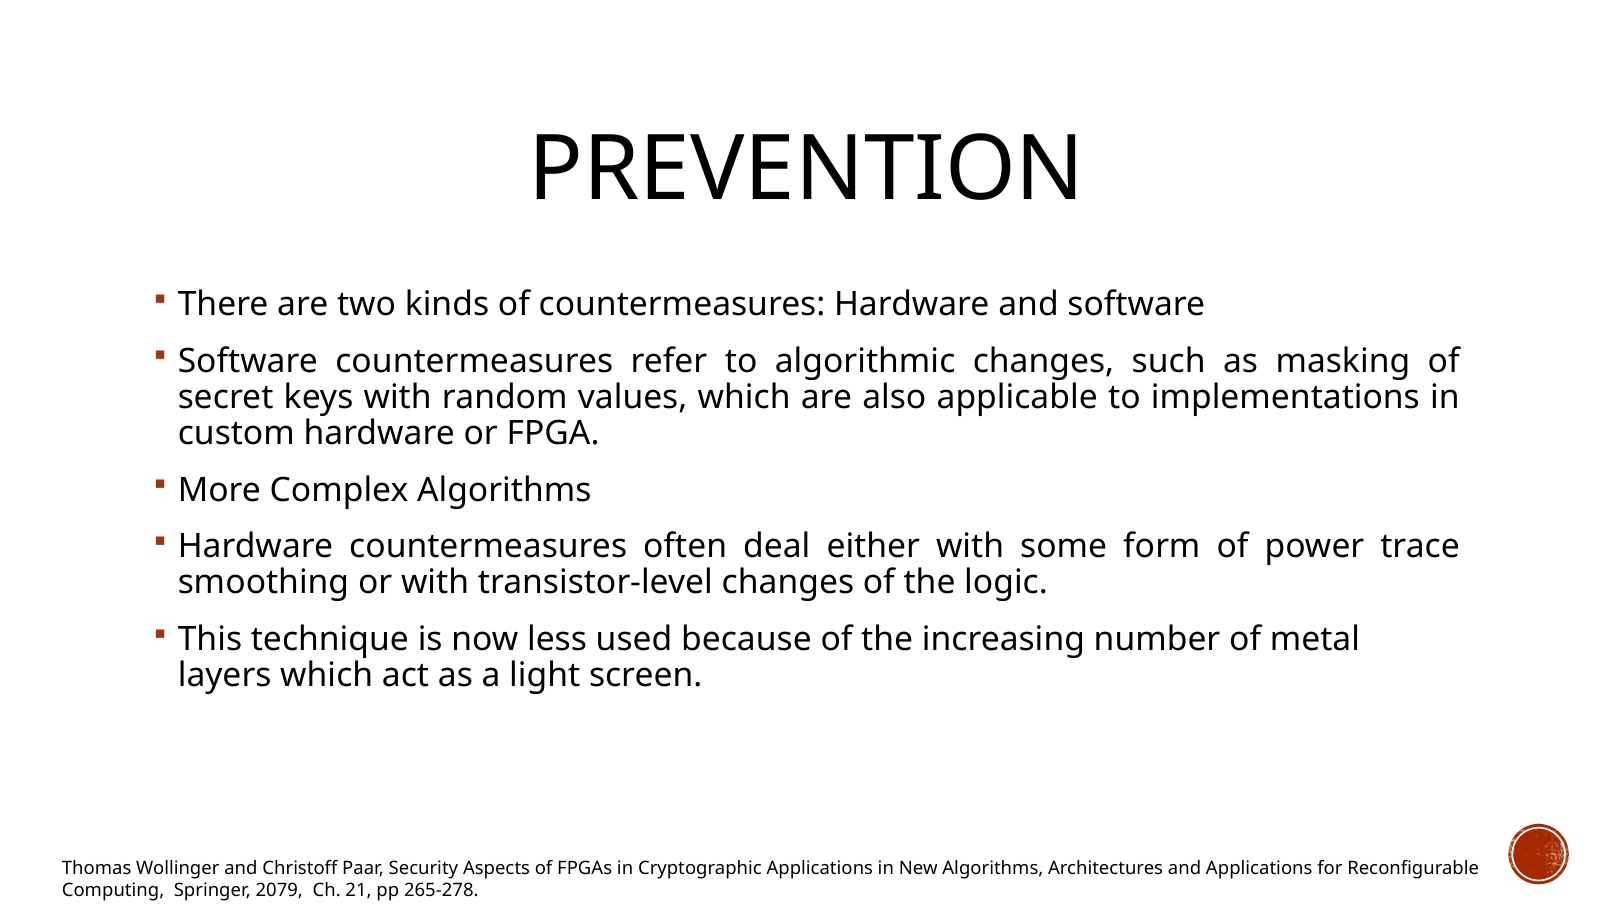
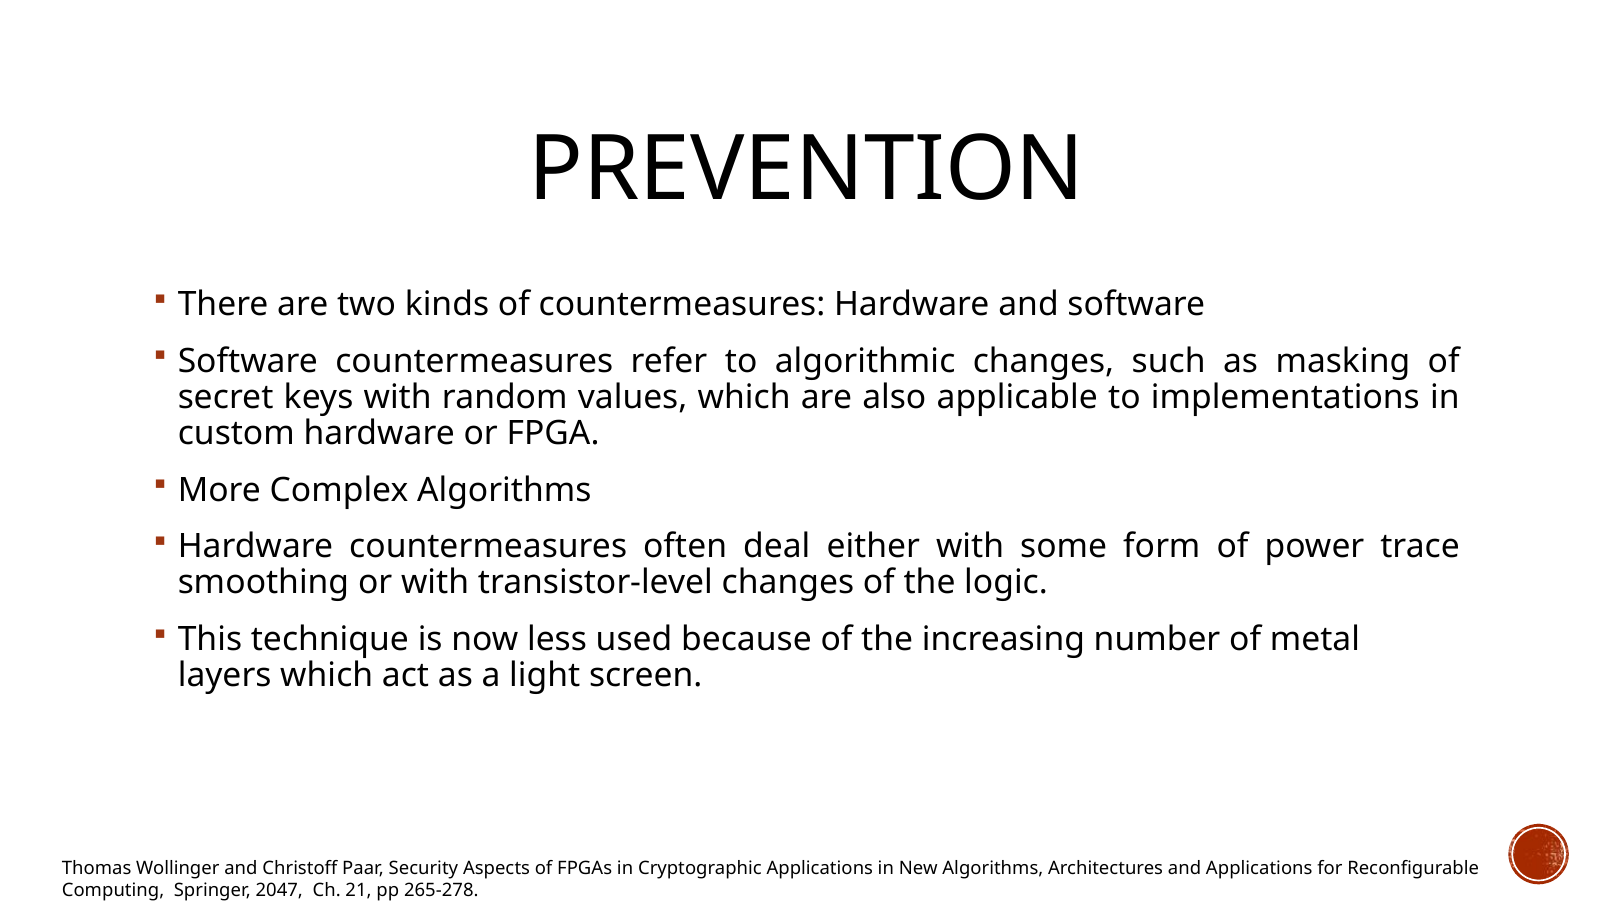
2079: 2079 -> 2047 (279, 891)
